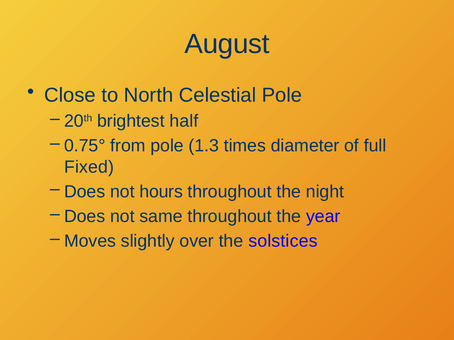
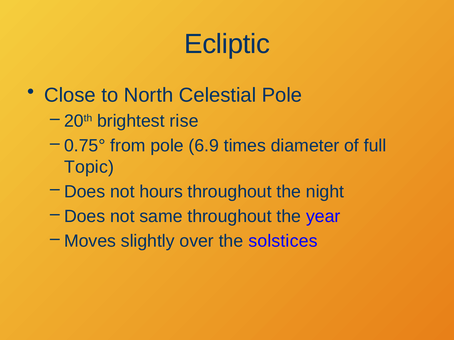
August: August -> Ecliptic (227, 44)
half: half -> rise (184, 121)
1.3: 1.3 -> 6.9 (204, 146)
Fixed: Fixed -> Topic (89, 167)
